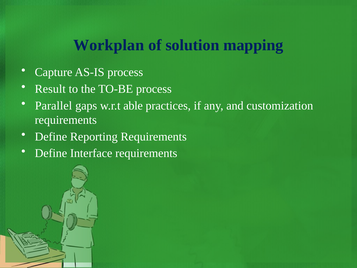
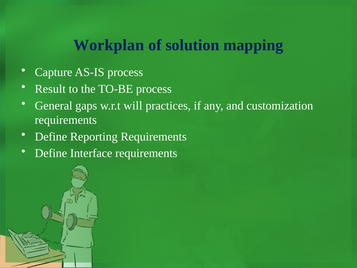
Parallel: Parallel -> General (54, 106)
able: able -> will (133, 106)
